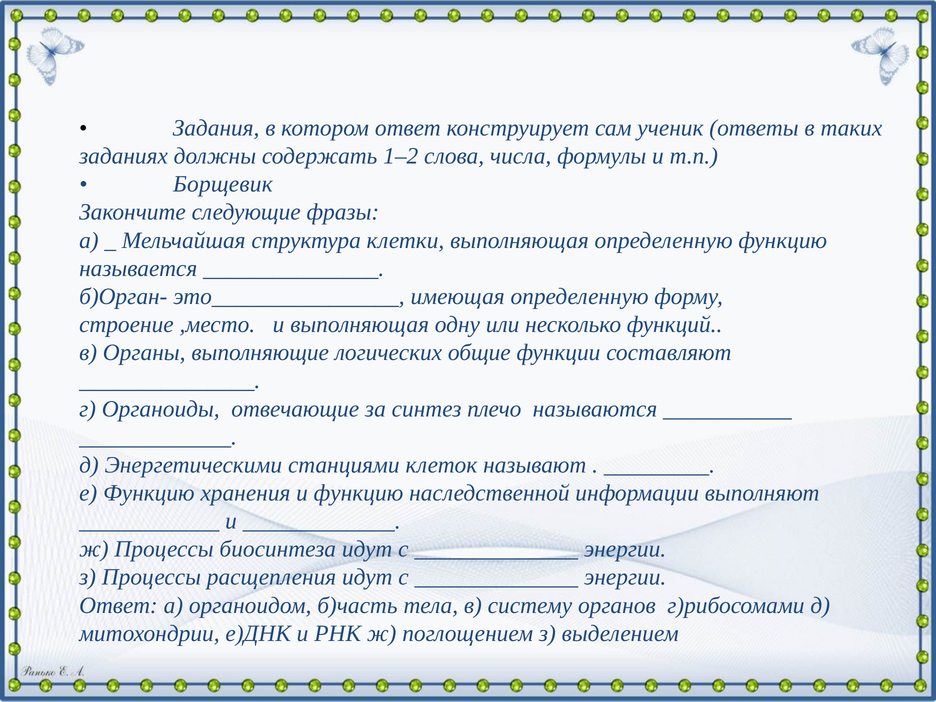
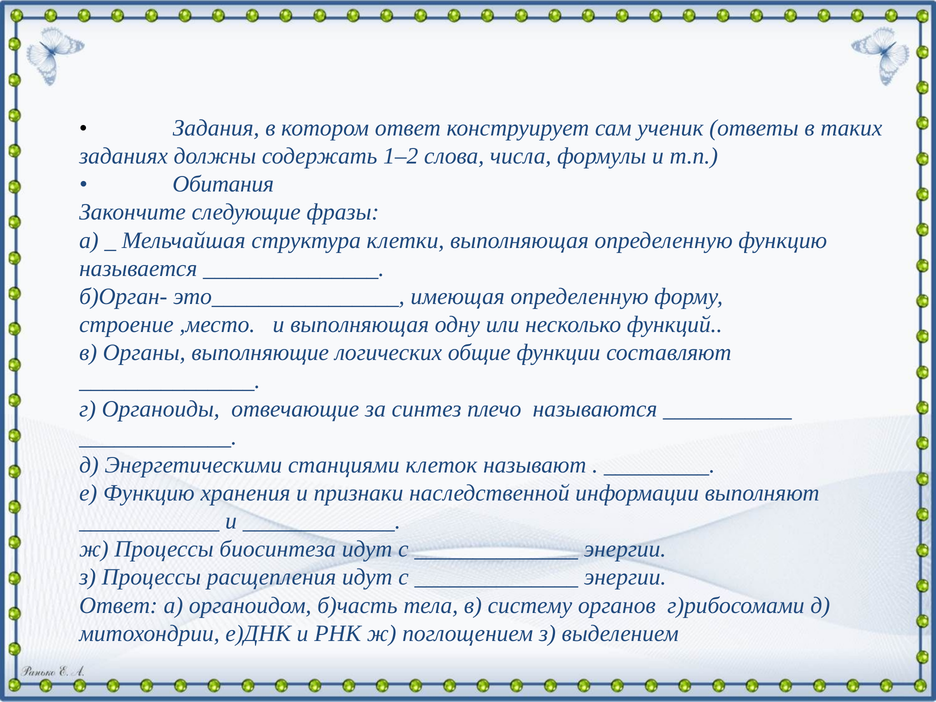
Борщевик: Борщевик -> Обитания (223, 184)
и функцию: функцию -> признаки (359, 493)
